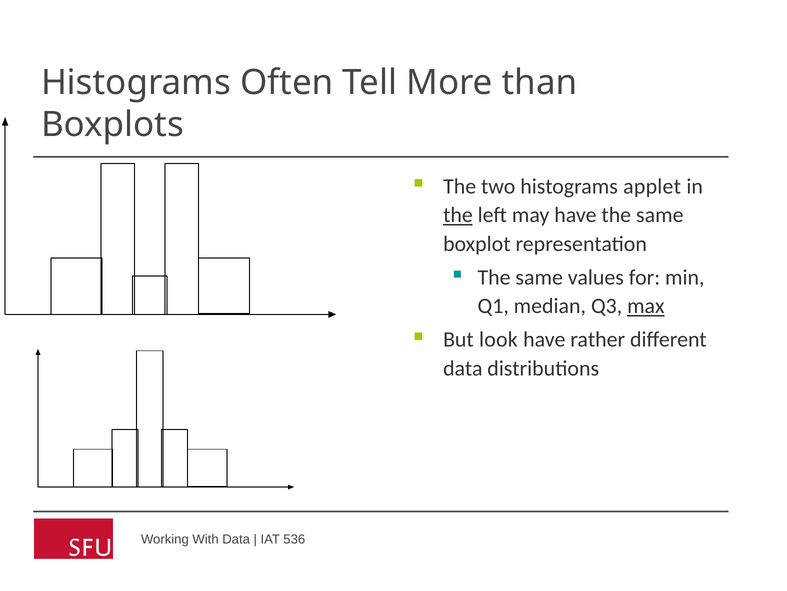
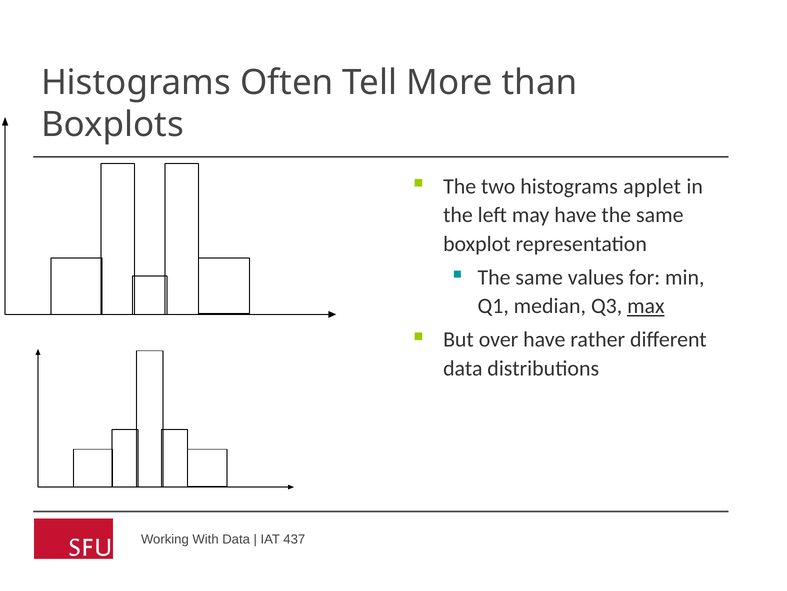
the underline: present -> none (458, 215)
look: look -> over (499, 339)
536: 536 -> 437 (294, 539)
